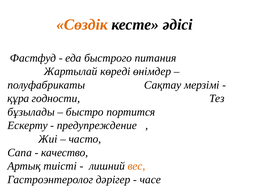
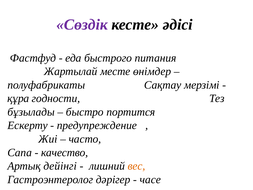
Сөздік colour: orange -> purple (82, 24)
көреді: көреді -> месте (115, 71)
тиісті: тиісті -> дейінгі (60, 166)
